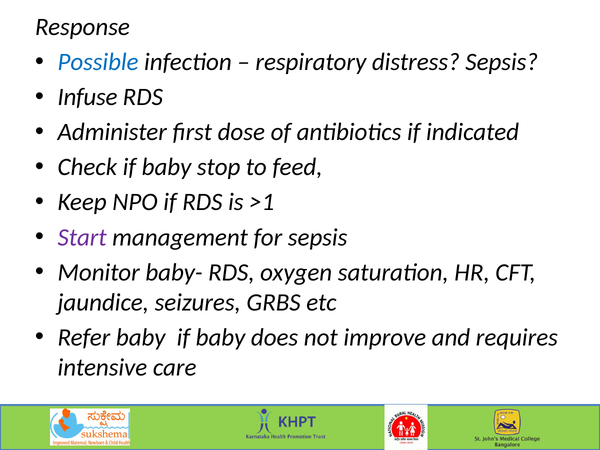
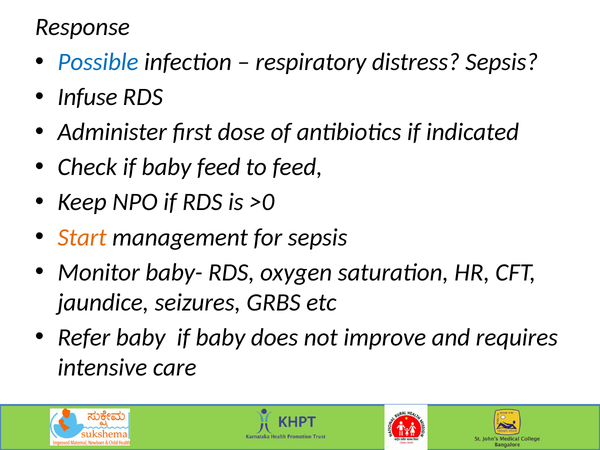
baby stop: stop -> feed (219, 167)
>1: >1 -> >0 (262, 202)
Start colour: purple -> orange (82, 237)
